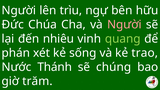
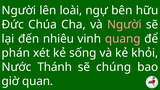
trìu: trìu -> loài (71, 10)
quang colour: light green -> pink (123, 39)
trao: trao -> khỏi (145, 53)
trăm: trăm -> quan (38, 81)
